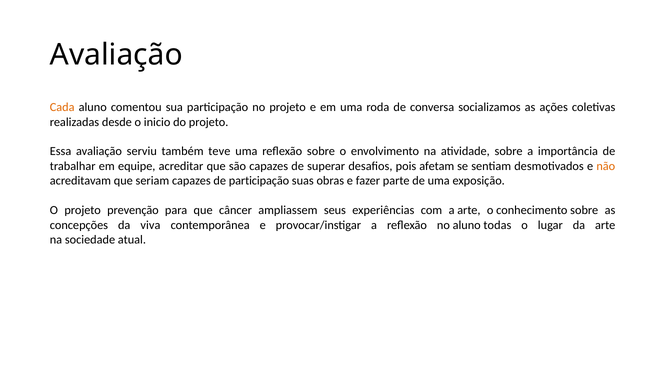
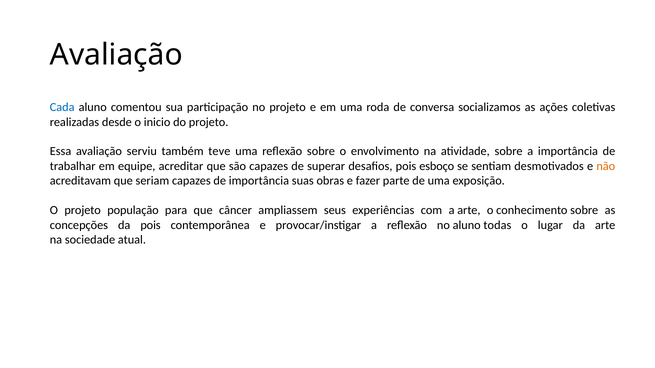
Cada colour: orange -> blue (62, 107)
afetam: afetam -> esboço (437, 166)
de participação: participação -> importância (259, 181)
prevenção: prevenção -> população (133, 211)
da viva: viva -> pois (151, 225)
